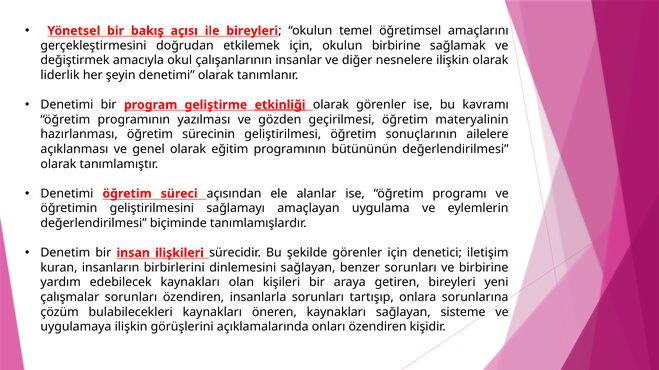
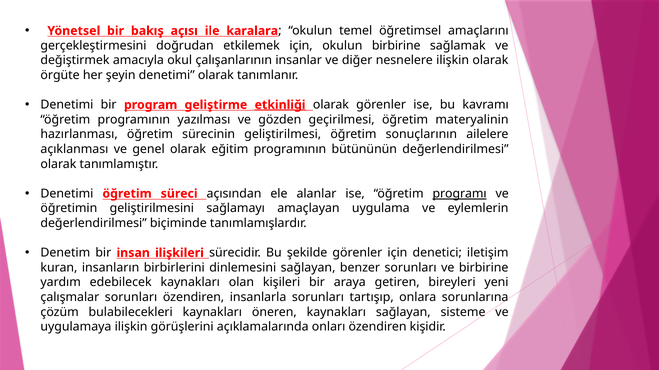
ile bireyleri: bireyleri -> karalara (252, 31)
liderlik: liderlik -> örgüte (60, 75)
programı underline: none -> present (460, 194)
